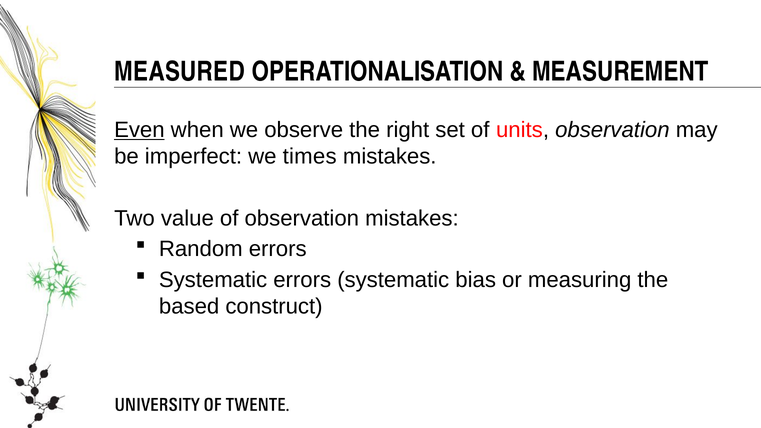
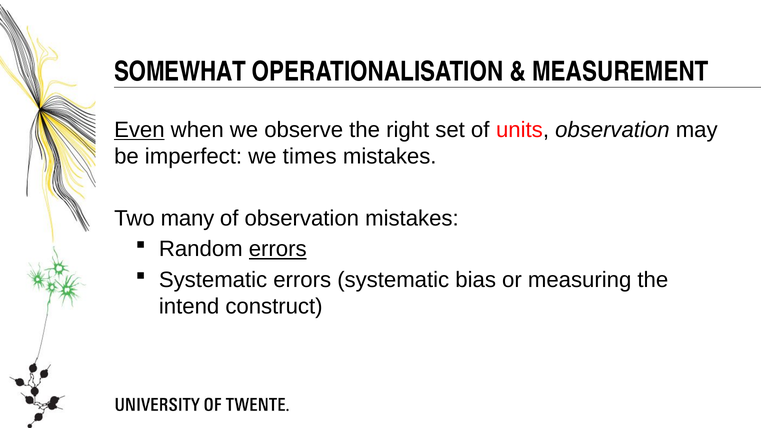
MEASURED: MEASURED -> SOMEWHAT (180, 72)
value: value -> many (187, 218)
errors underline: none -> present (278, 249)
based: based -> intend (189, 306)
